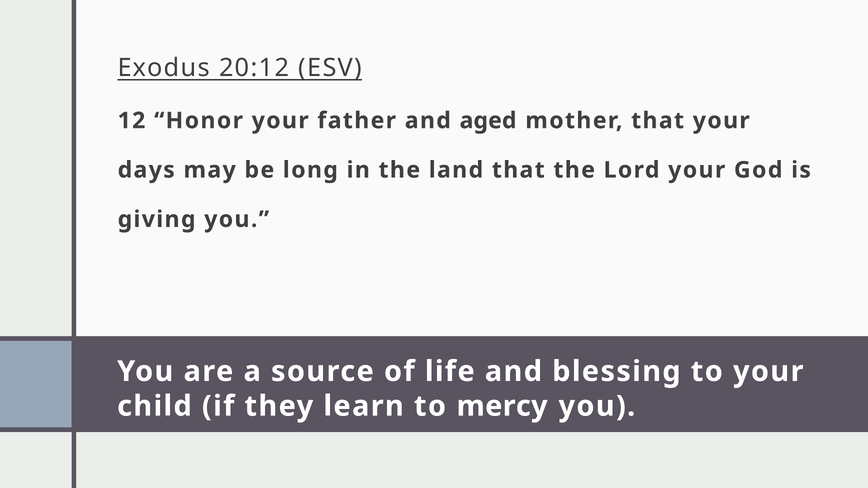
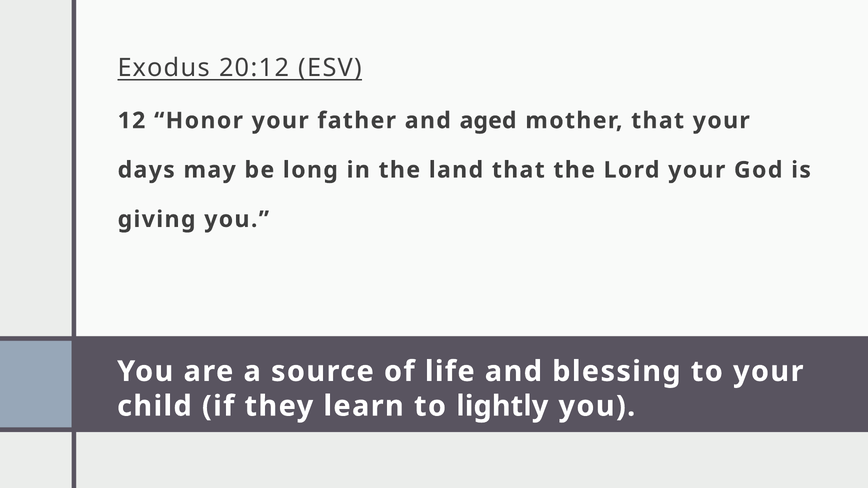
mercy: mercy -> lightly (502, 406)
